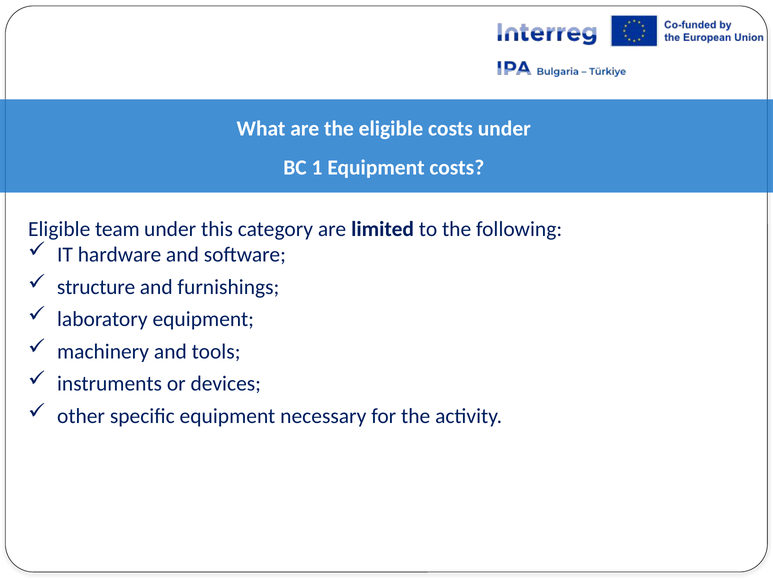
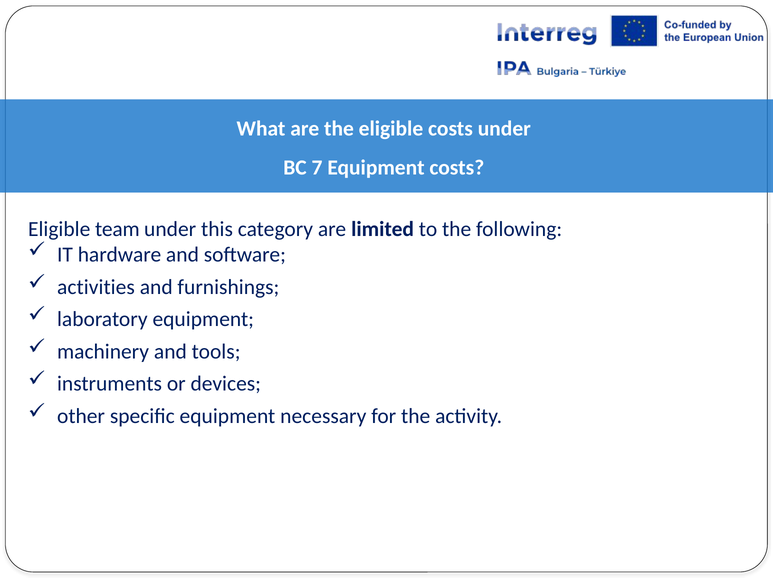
1: 1 -> 7 (317, 167)
structure: structure -> activities (96, 287)
